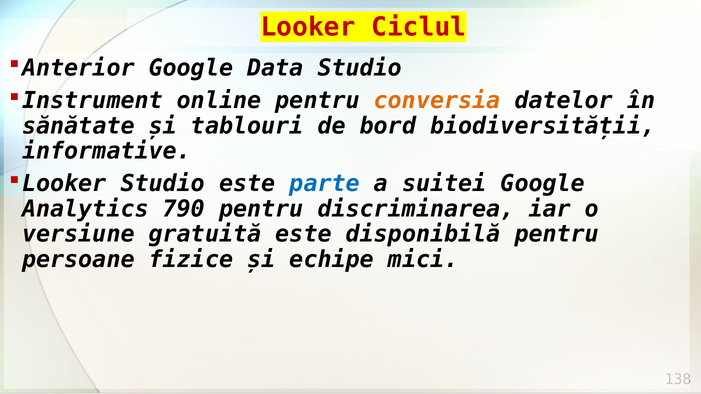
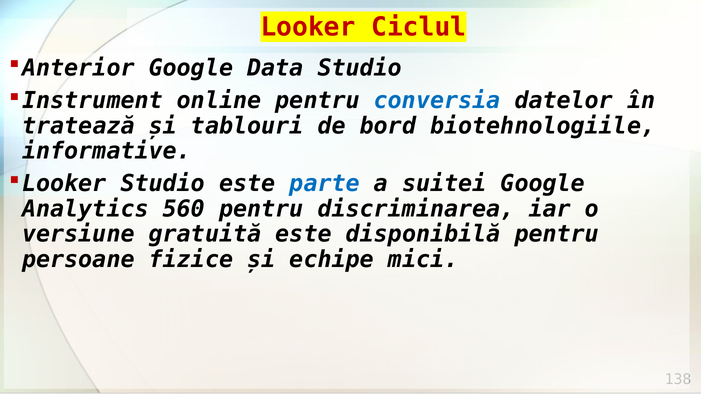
conversia colour: orange -> blue (437, 101)
sănătate: sănătate -> tratează (78, 126)
biodiversității: biodiversității -> biotehnologiile (543, 126)
790: 790 -> 560 (184, 209)
